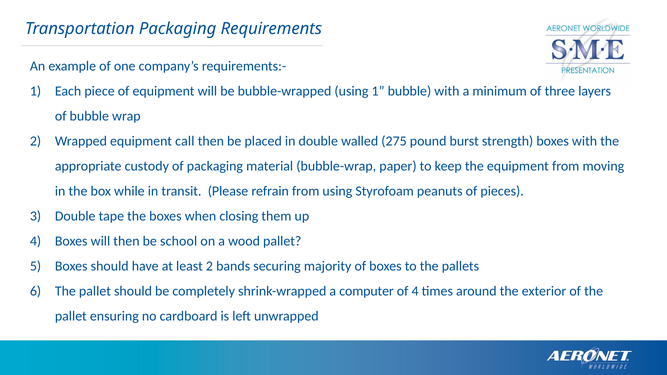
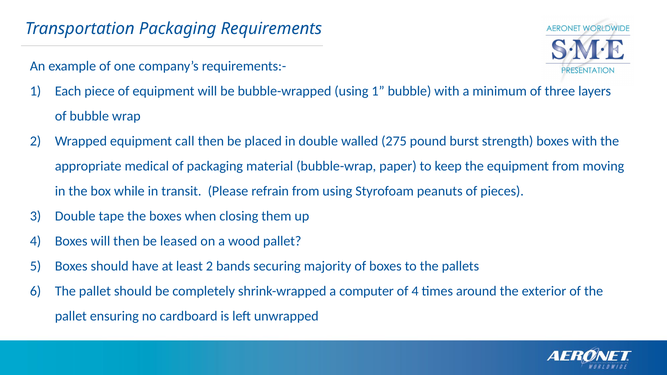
custody: custody -> medical (147, 166)
school: school -> leased (179, 241)
